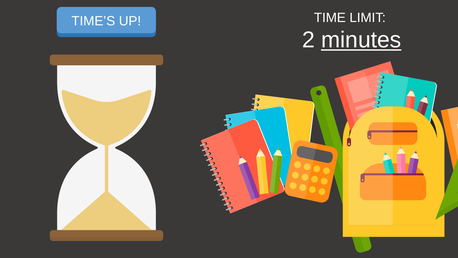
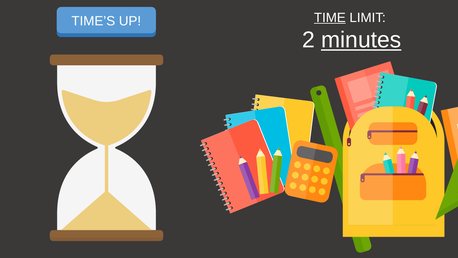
TIME underline: none -> present (330, 18)
